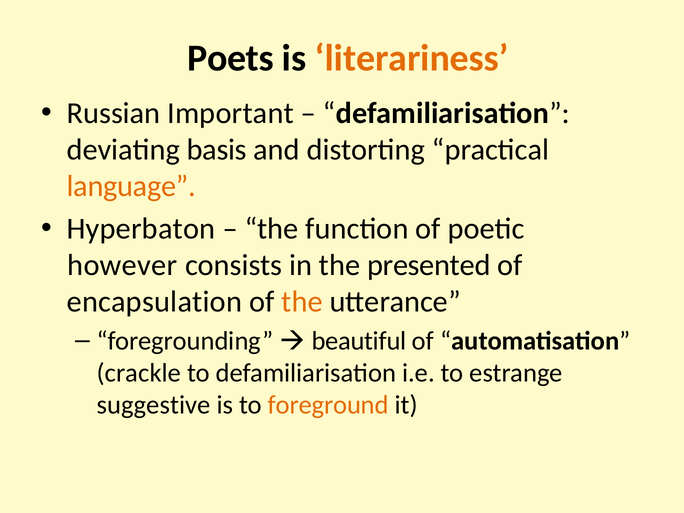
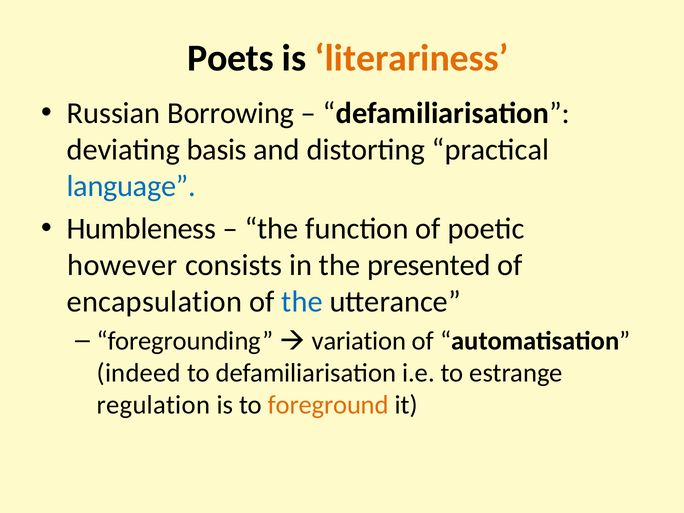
Important: Important -> Borrowing (231, 113)
language colour: orange -> blue (131, 186)
Hyperbaton: Hyperbaton -> Humbleness (141, 229)
the colour: orange -> blue (302, 302)
beautiful: beautiful -> variation (359, 341)
crackle: crackle -> indeed (139, 373)
suggestive: suggestive -> regulation (154, 405)
